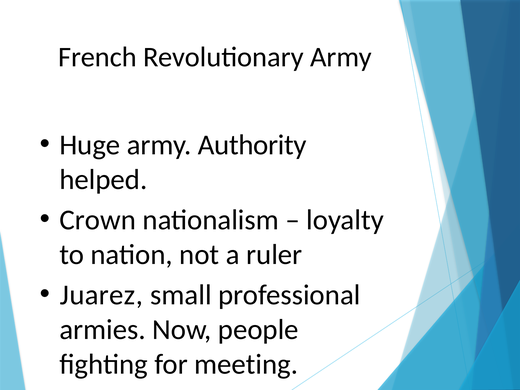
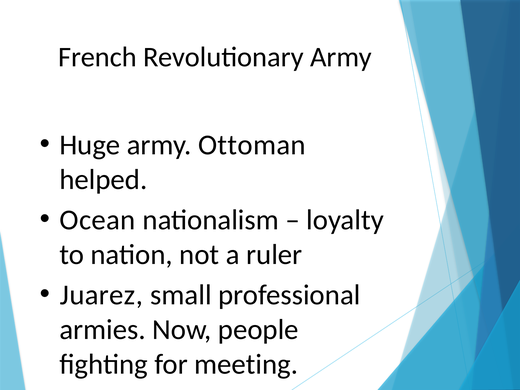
Authority: Authority -> Ottoman (252, 145)
Crown: Crown -> Ocean (98, 220)
